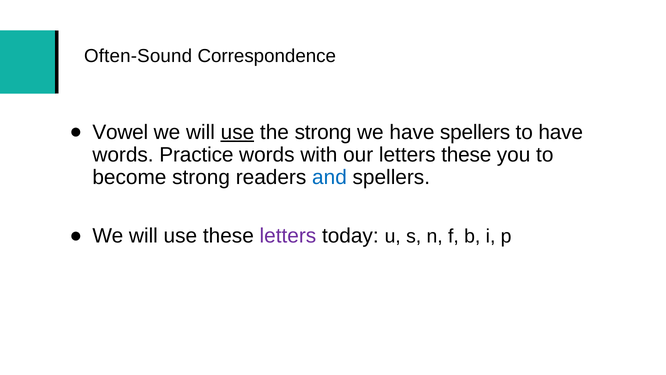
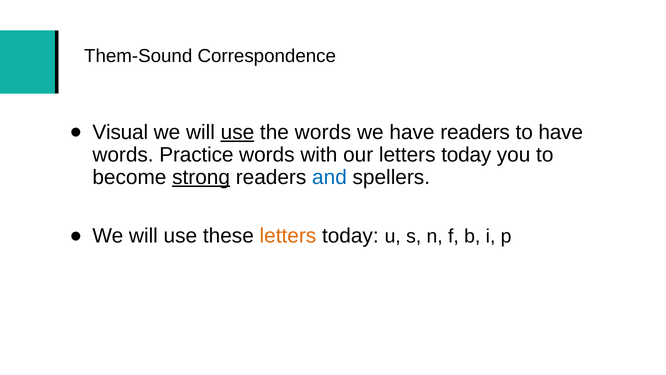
Often-Sound: Often-Sound -> Them-Sound (138, 56)
Vowel: Vowel -> Visual (120, 132)
the strong: strong -> words (323, 132)
have spellers: spellers -> readers (475, 132)
our letters these: these -> today (466, 155)
strong underline: none -> present (201, 177)
letters colour: purple -> orange (288, 236)
